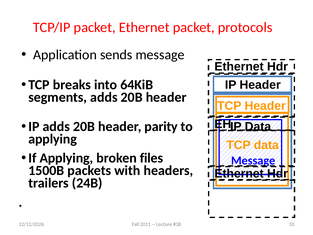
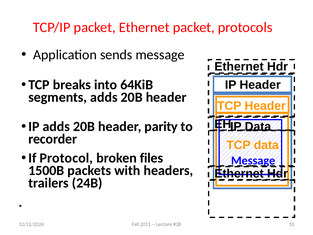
applying: applying -> recorder (53, 139)
If Applying: Applying -> Protocol (66, 158)
